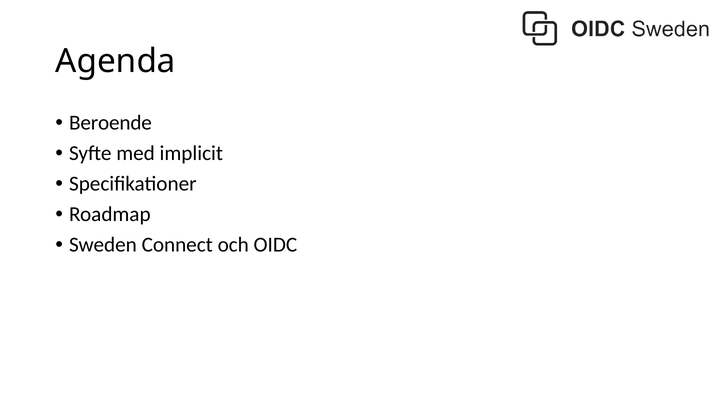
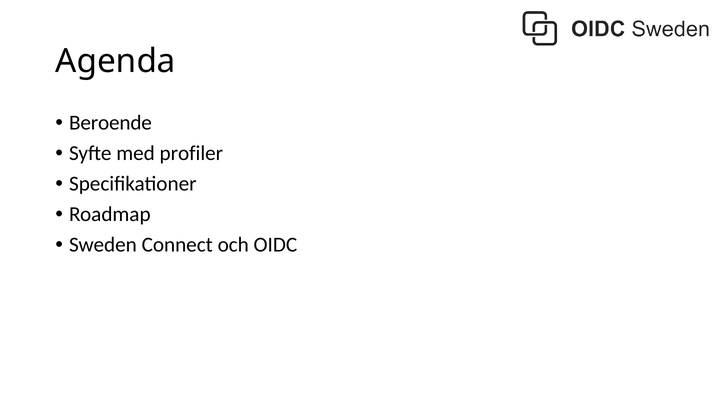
implicit: implicit -> profiler (191, 153)
